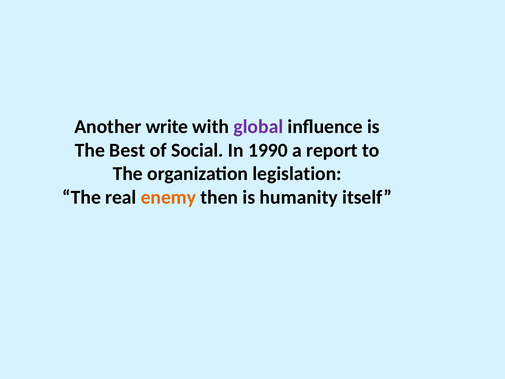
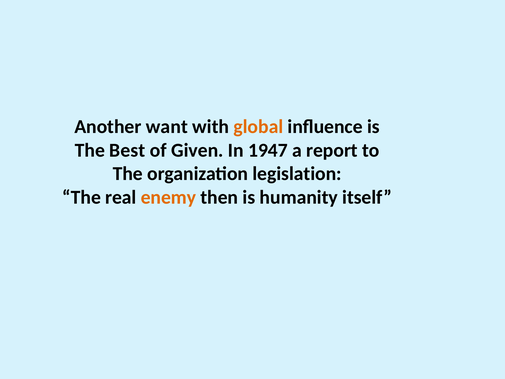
write: write -> want (167, 127)
global colour: purple -> orange (258, 127)
Social: Social -> Given (197, 150)
1990: 1990 -> 1947 (268, 150)
